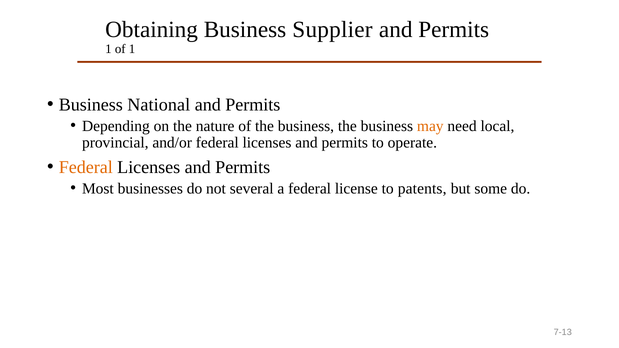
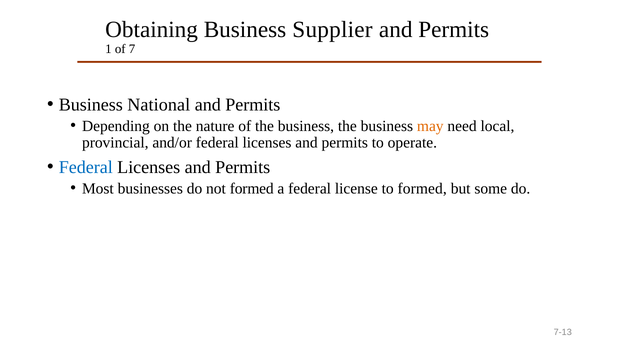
of 1: 1 -> 7 (132, 49)
Federal colour: orange -> blue (86, 167)
not several: several -> formed (252, 189)
to patents: patents -> formed (422, 189)
